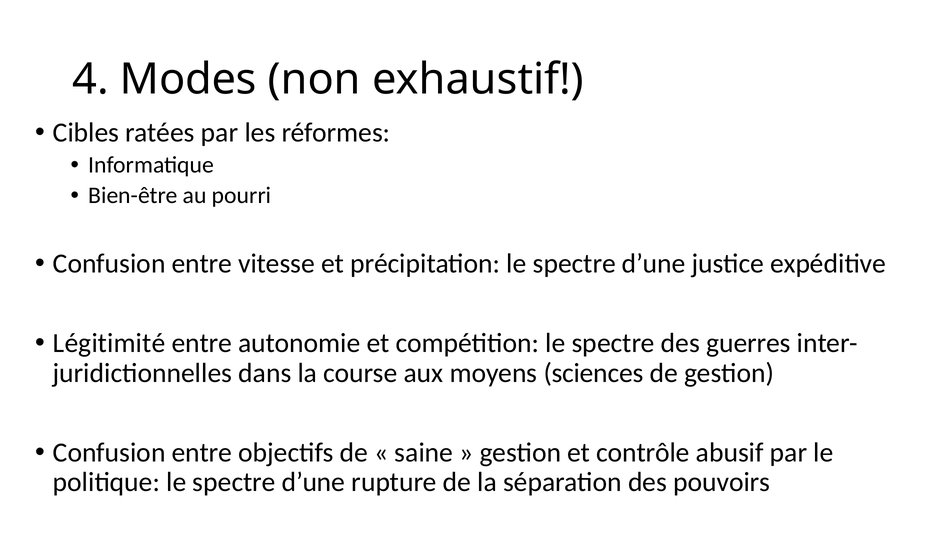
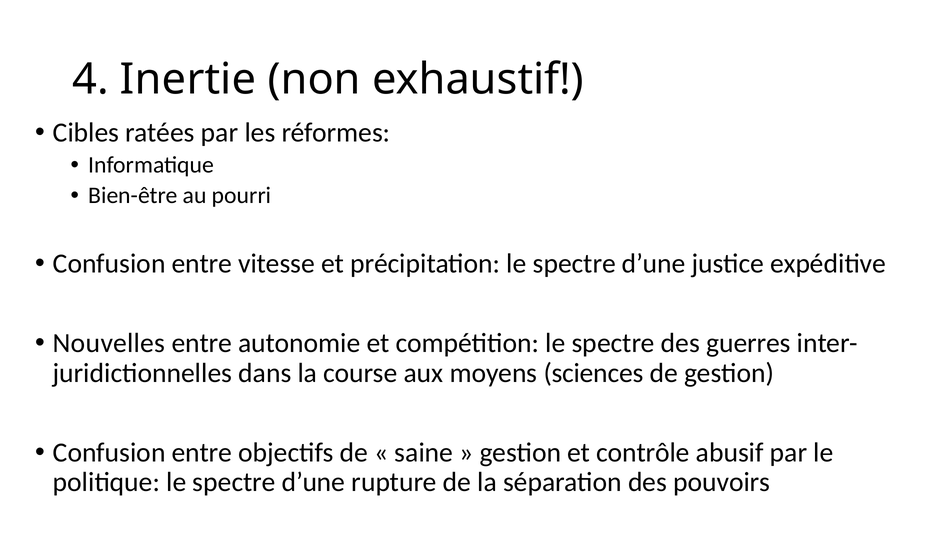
Modes: Modes -> Inertie (188, 80)
Légitimité: Légitimité -> Nouvelles (109, 343)
